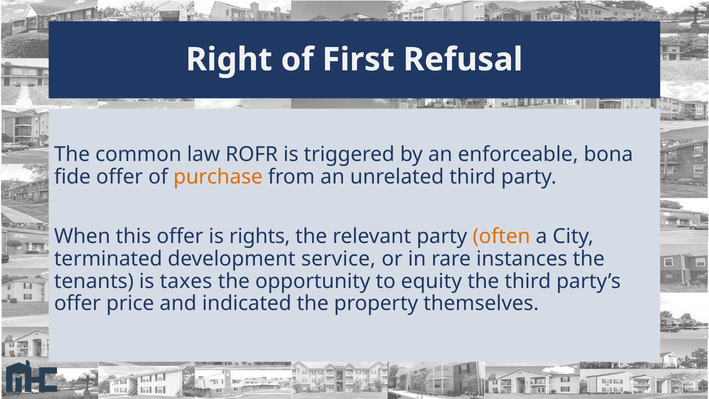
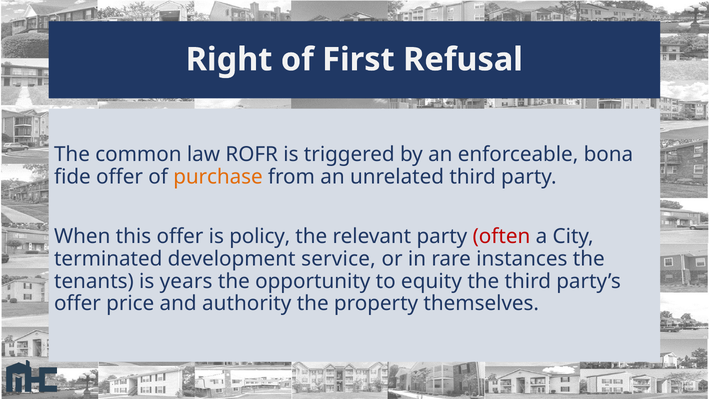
rights: rights -> policy (260, 236)
often colour: orange -> red (501, 236)
taxes: taxes -> years (186, 281)
indicated: indicated -> authority (247, 303)
